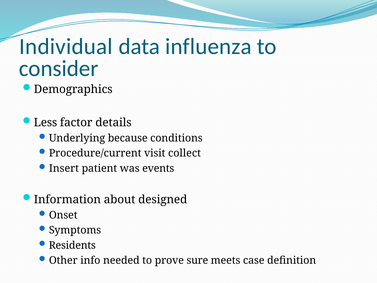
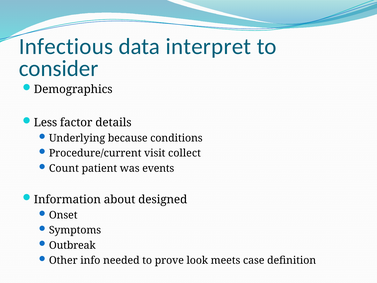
Individual: Individual -> Infectious (66, 46)
influenza: influenza -> interpret (208, 46)
Insert: Insert -> Count (64, 168)
Residents: Residents -> Outbreak (72, 245)
sure: sure -> look (197, 260)
